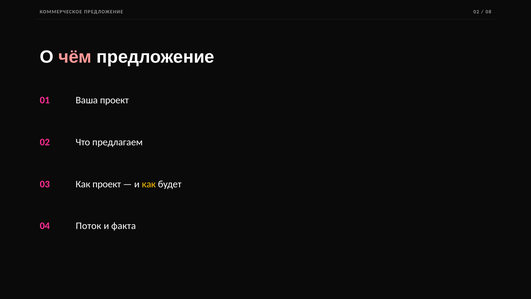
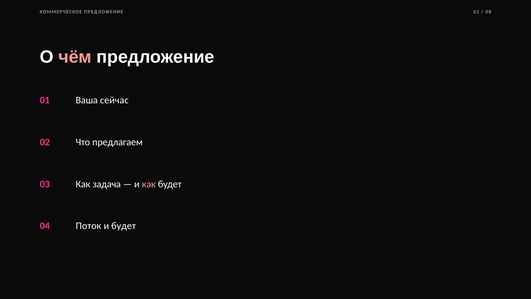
Ваша проект: проект -> сейчас (114, 100)
Как проект: проект -> задача (107, 184)
как colour: yellow -> pink (149, 184)
и факта: факта -> будет (124, 226)
